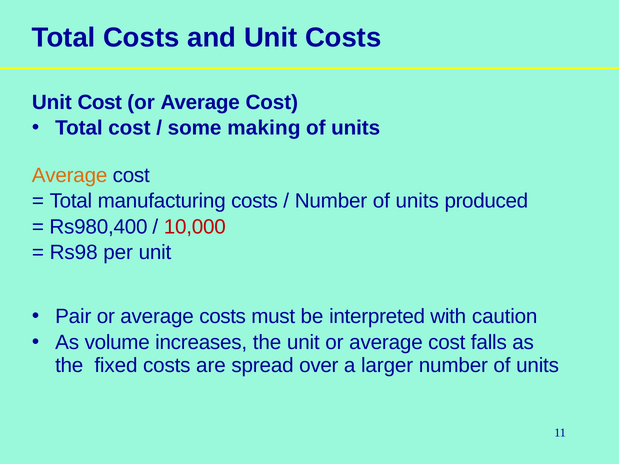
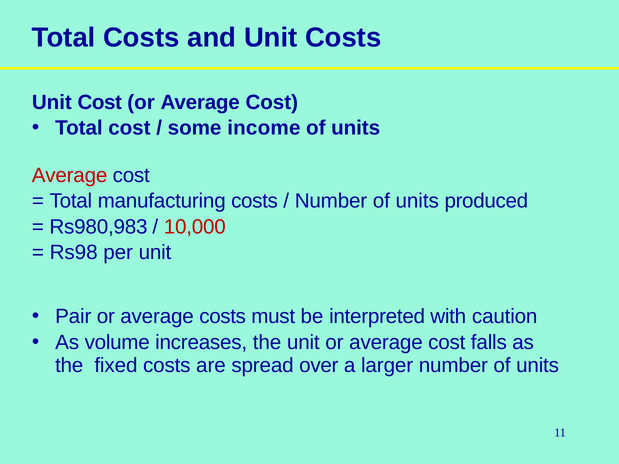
making: making -> income (264, 128)
Average colour: orange -> red (70, 176)
Rs980,400: Rs980,400 -> Rs980,983 (98, 227)
